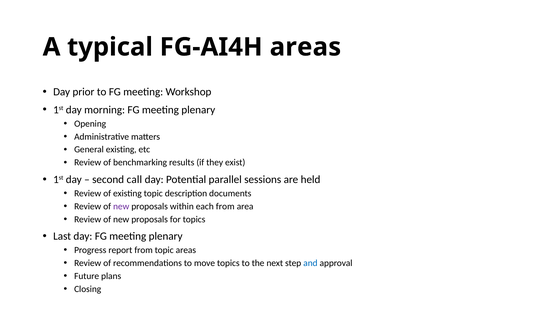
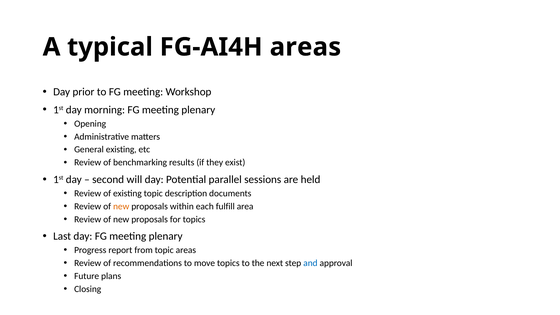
call: call -> will (134, 179)
new colour: purple -> orange (121, 206)
each from: from -> fulfill (225, 206)
